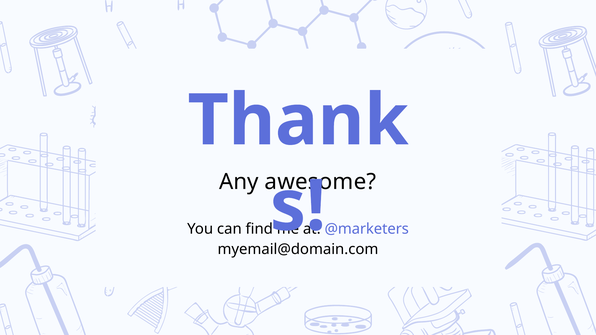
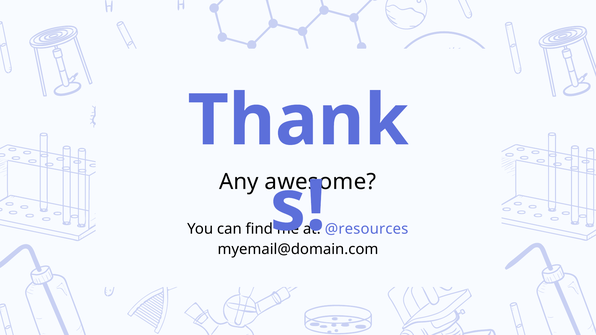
@marketers: @marketers -> @resources (367, 229)
